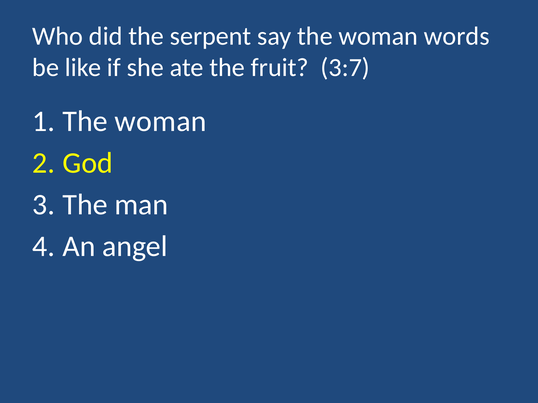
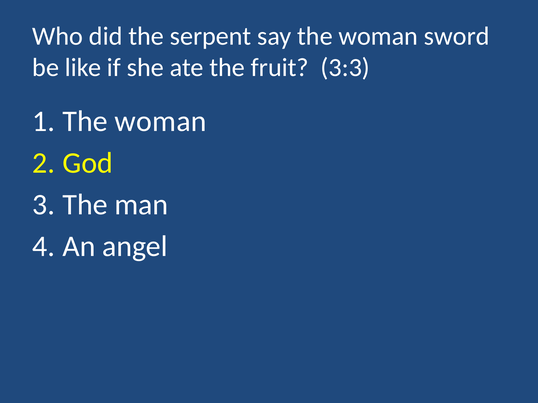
words: words -> sword (457, 36)
3:7: 3:7 -> 3:3 (345, 68)
